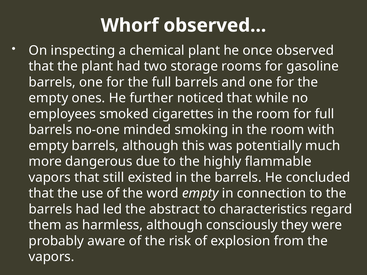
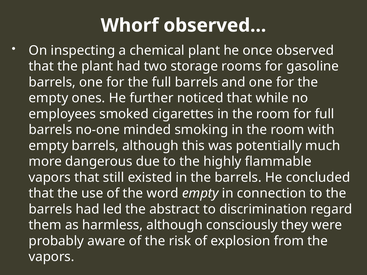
characteristics: characteristics -> discrimination (263, 209)
